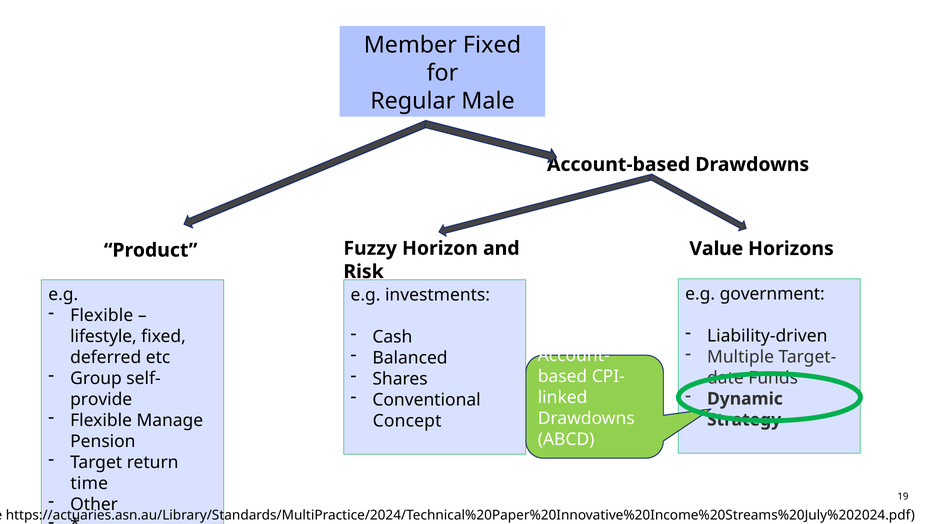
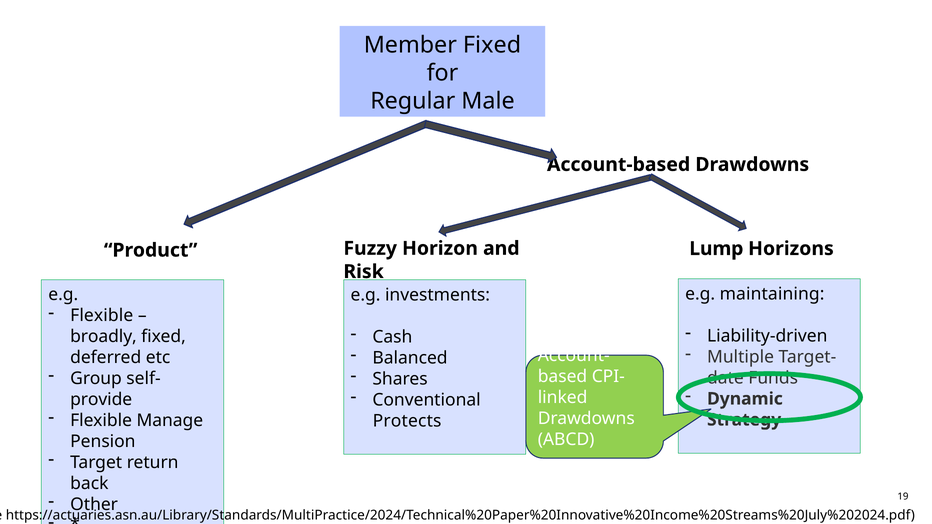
Value: Value -> Lump (716, 249)
government: government -> maintaining (772, 294)
lifestyle: lifestyle -> broadly (103, 337)
Concept: Concept -> Protects (407, 421)
time: time -> back (89, 484)
